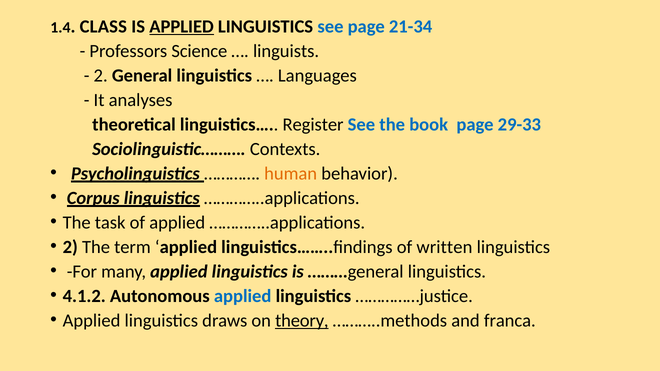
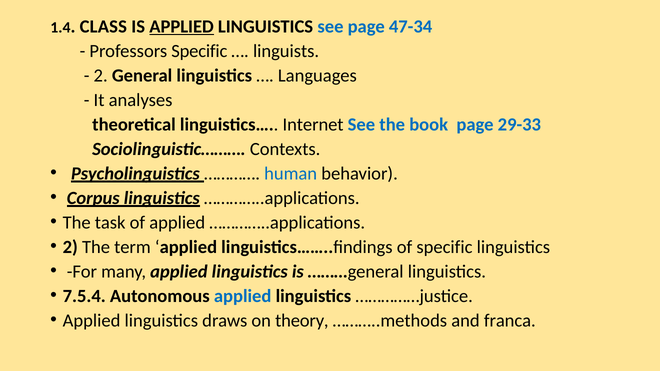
21-34: 21-34 -> 47-34 (411, 26)
Professors Science: Science -> Specific (199, 51)
Register: Register -> Internet (313, 124)
human colour: orange -> blue (291, 174)
of written: written -> specific (444, 247)
4.1.2: 4.1.2 -> 7.5.4 (84, 296)
theory underline: present -> none (302, 321)
